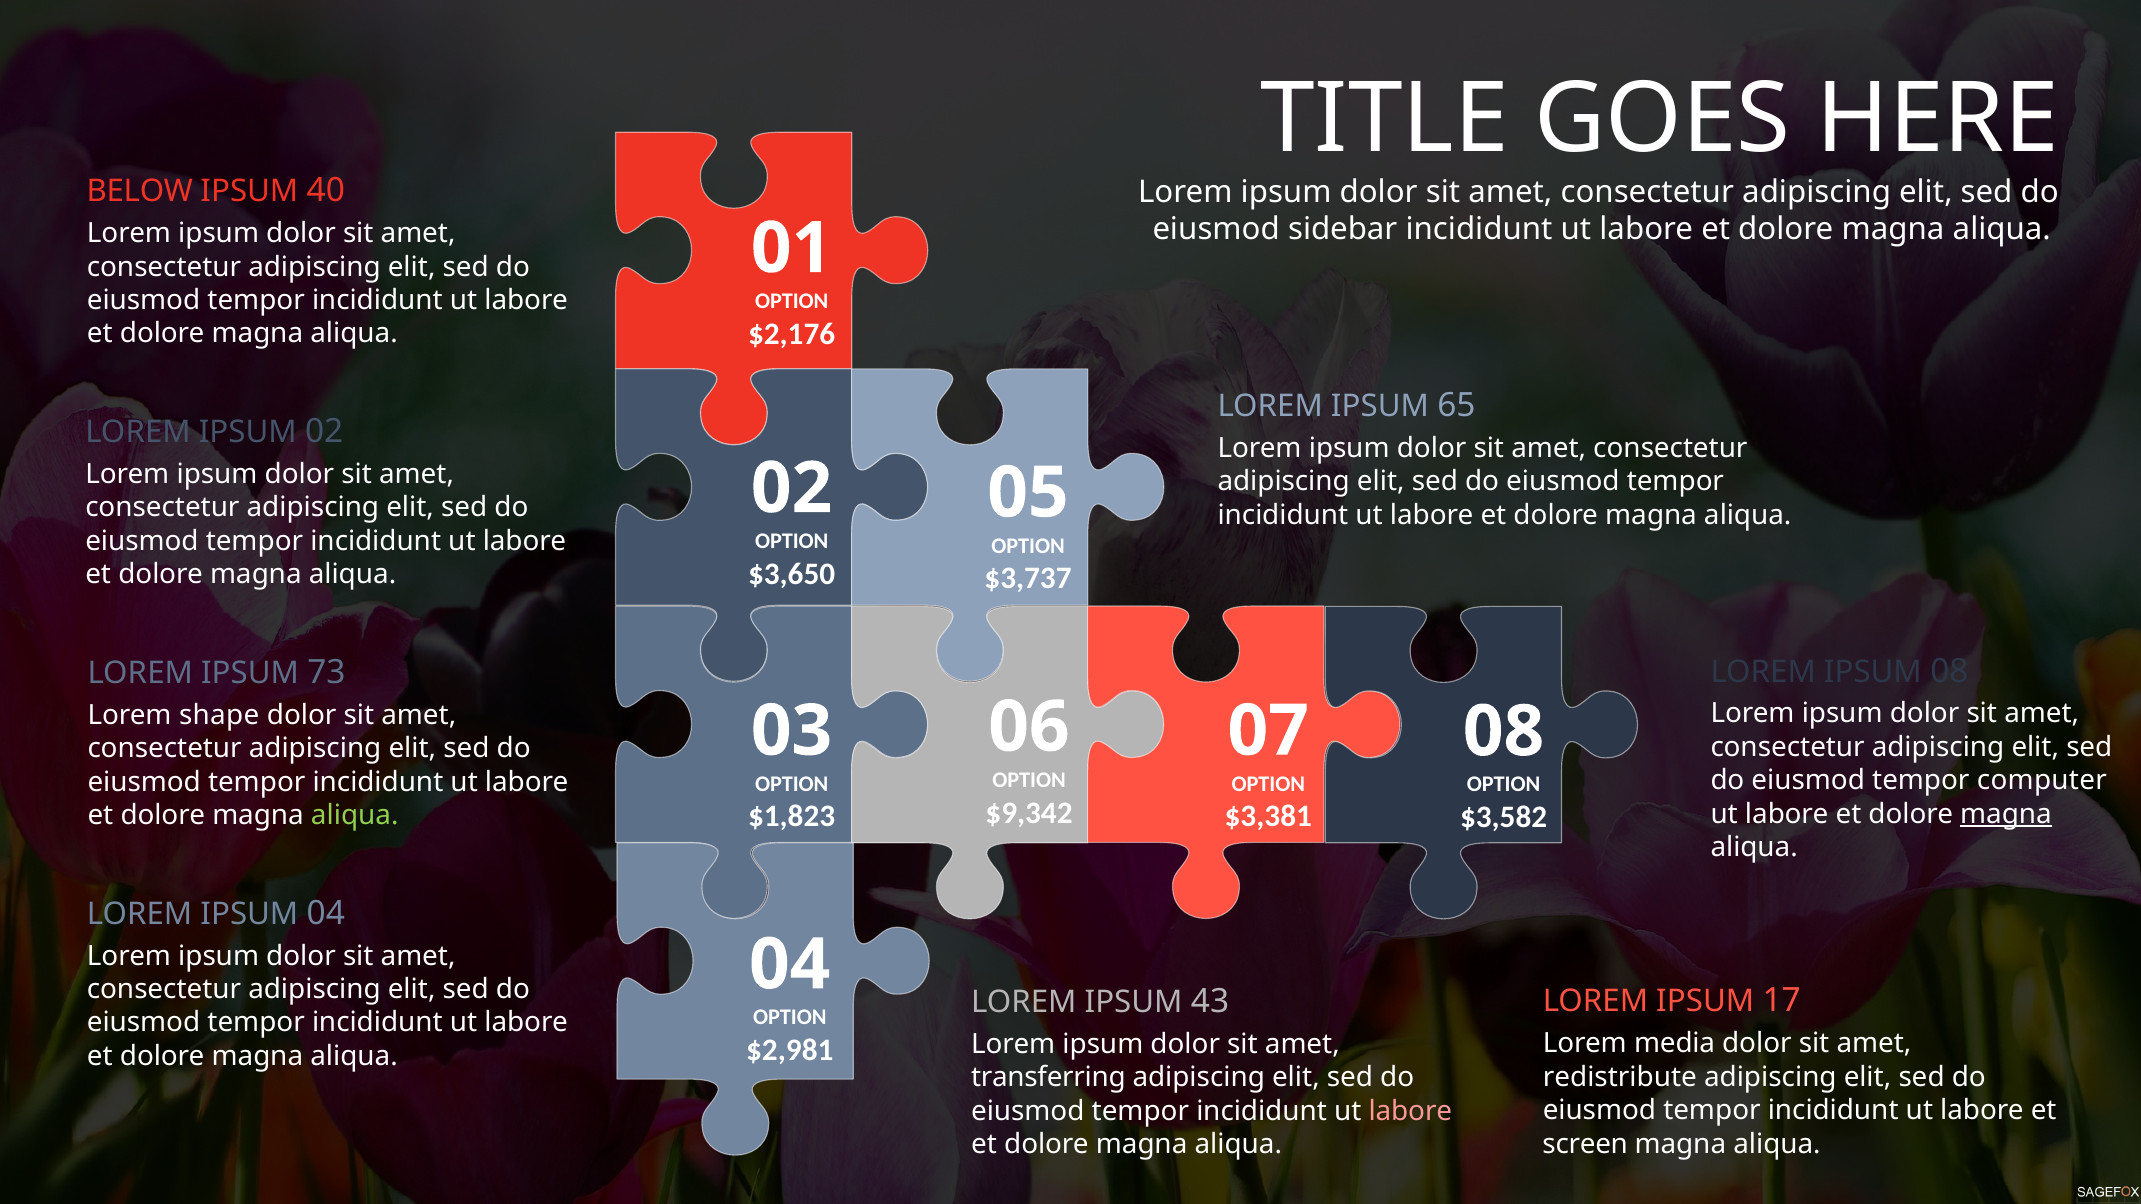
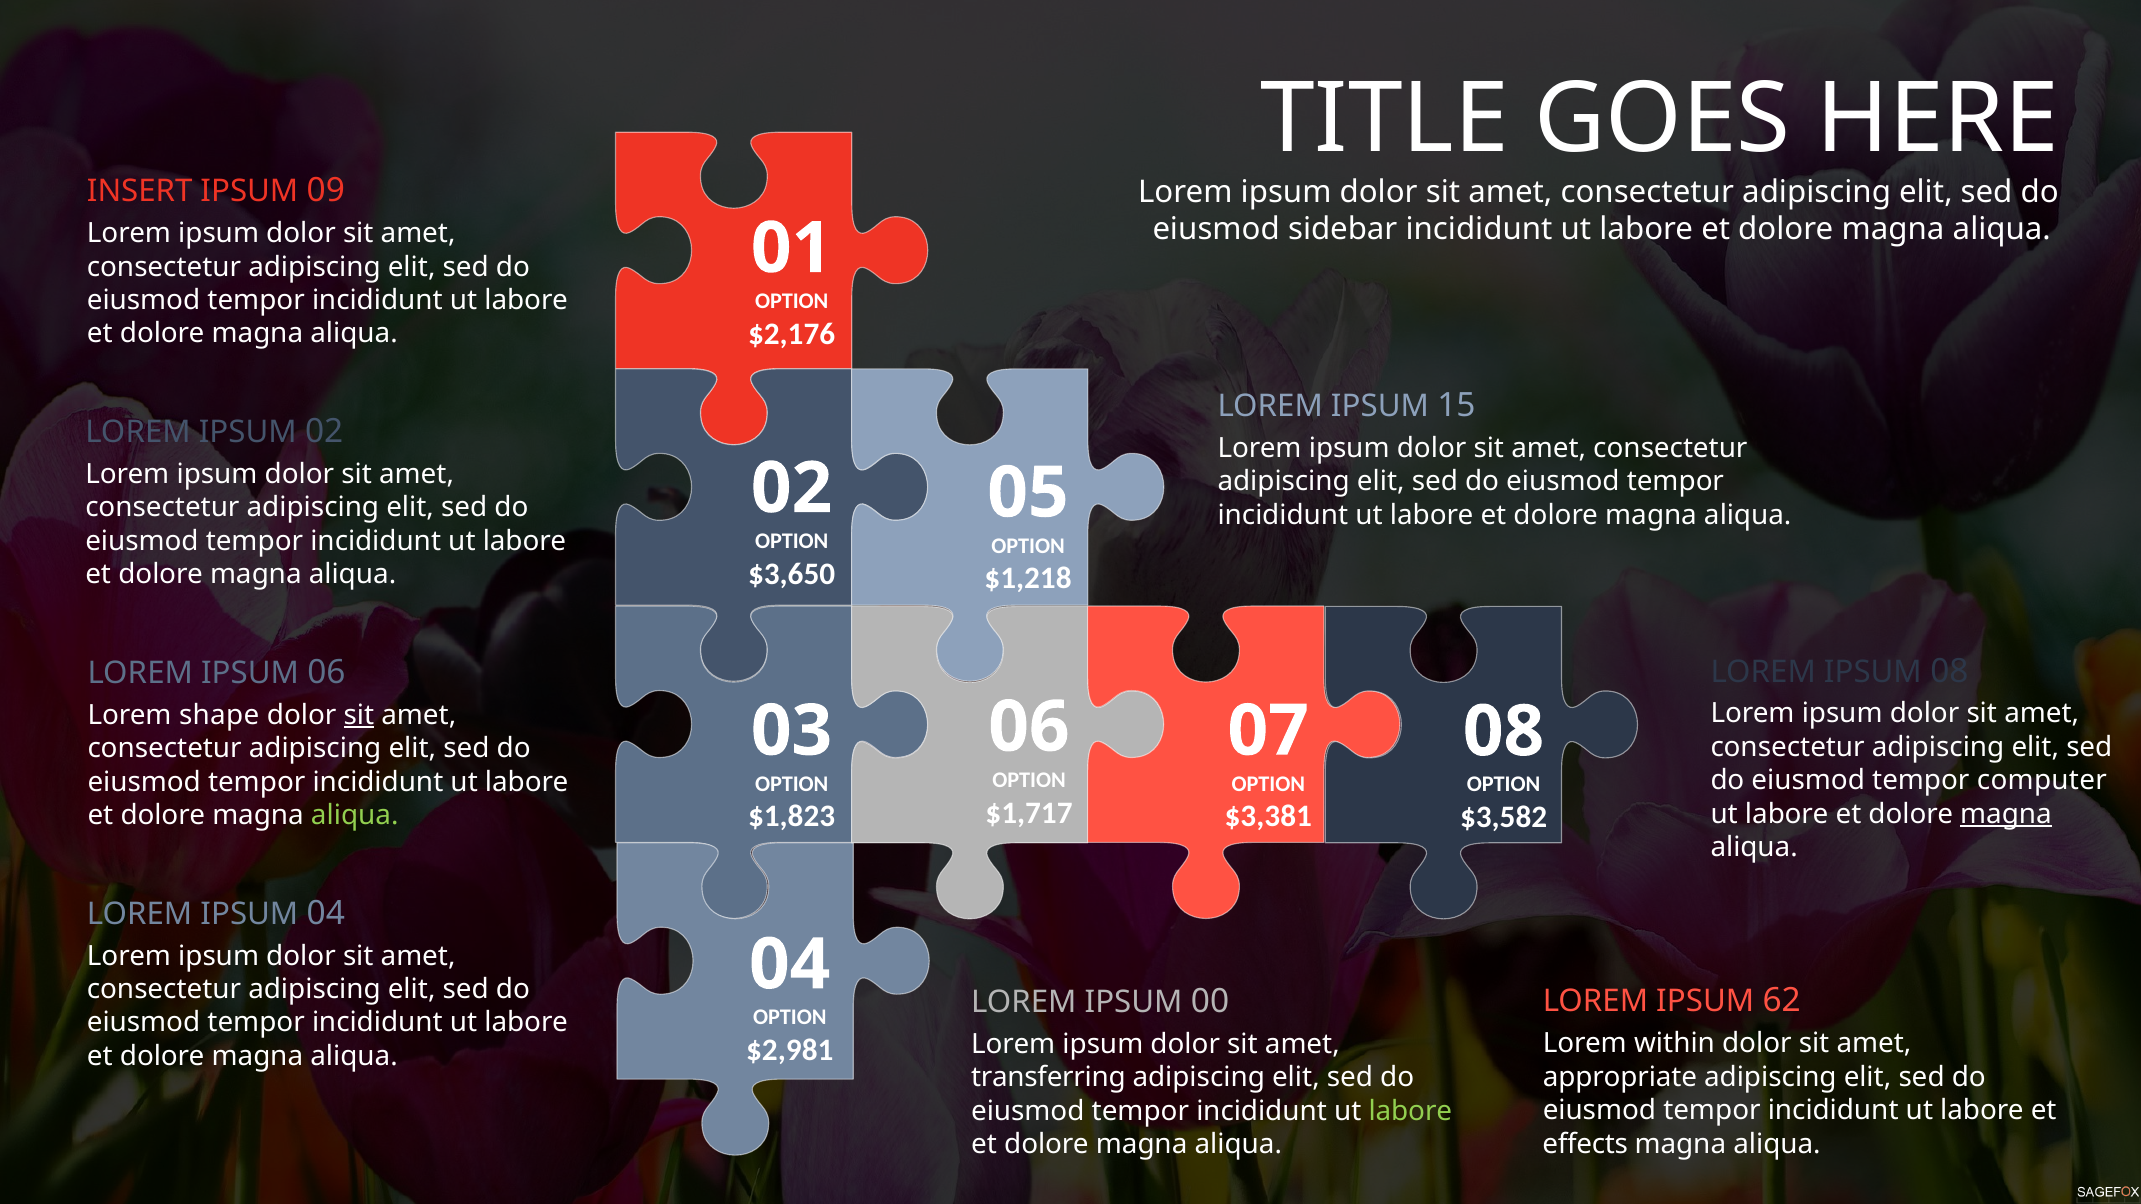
BELOW: BELOW -> INSERT (140, 192)
40: 40 -> 09 (326, 191)
65: 65 -> 15 (1456, 406)
$3,737: $3,737 -> $1,218 (1028, 579)
IPSUM 73: 73 -> 06 (326, 673)
sit underline: none -> present (359, 715)
$9,342: $9,342 -> $1,717 (1029, 813)
17: 17 -> 62 (1782, 1001)
43: 43 -> 00 (1210, 1002)
media: media -> within (1675, 1044)
redistribute: redistribute -> appropriate (1620, 1077)
labore colour: pink -> light green (1410, 1111)
screen: screen -> effects (1585, 1144)
